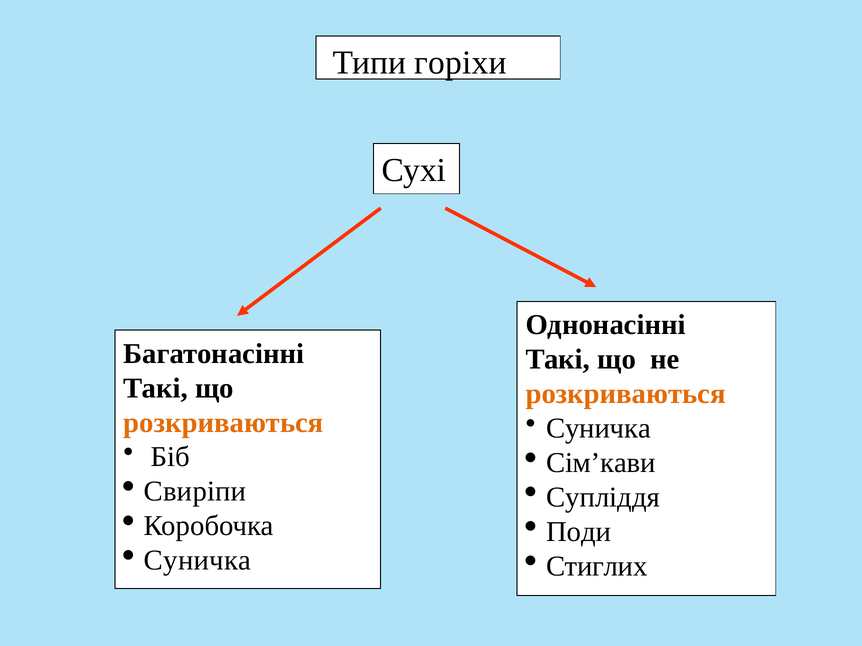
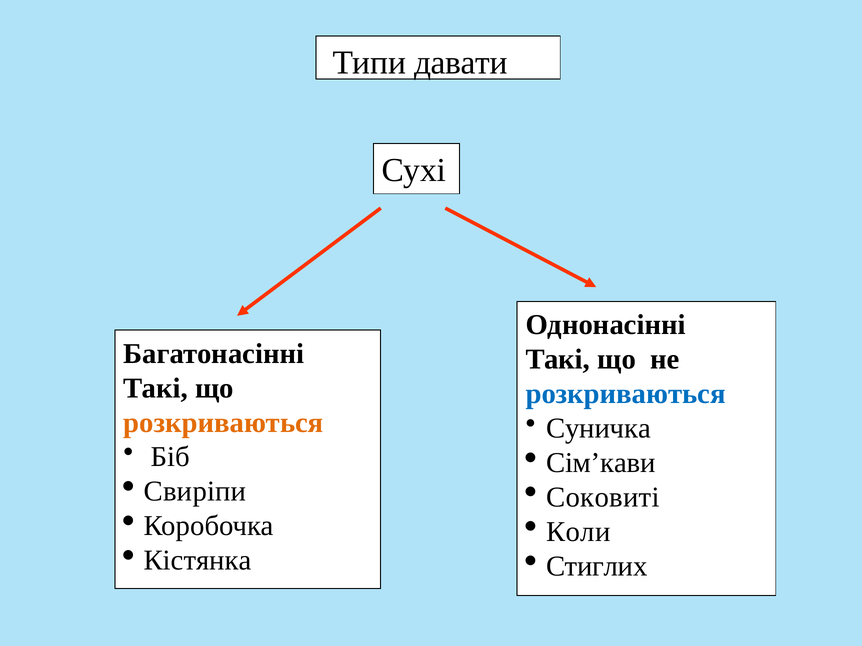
горіхи: горіхи -> давати (461, 63)
розкриваються colour: orange -> blue (626, 394)
Супліддя: Супліддя -> Соковиті (603, 498)
Поди: Поди -> Коли (578, 532)
Суничка: Суничка -> Кістянка (198, 561)
